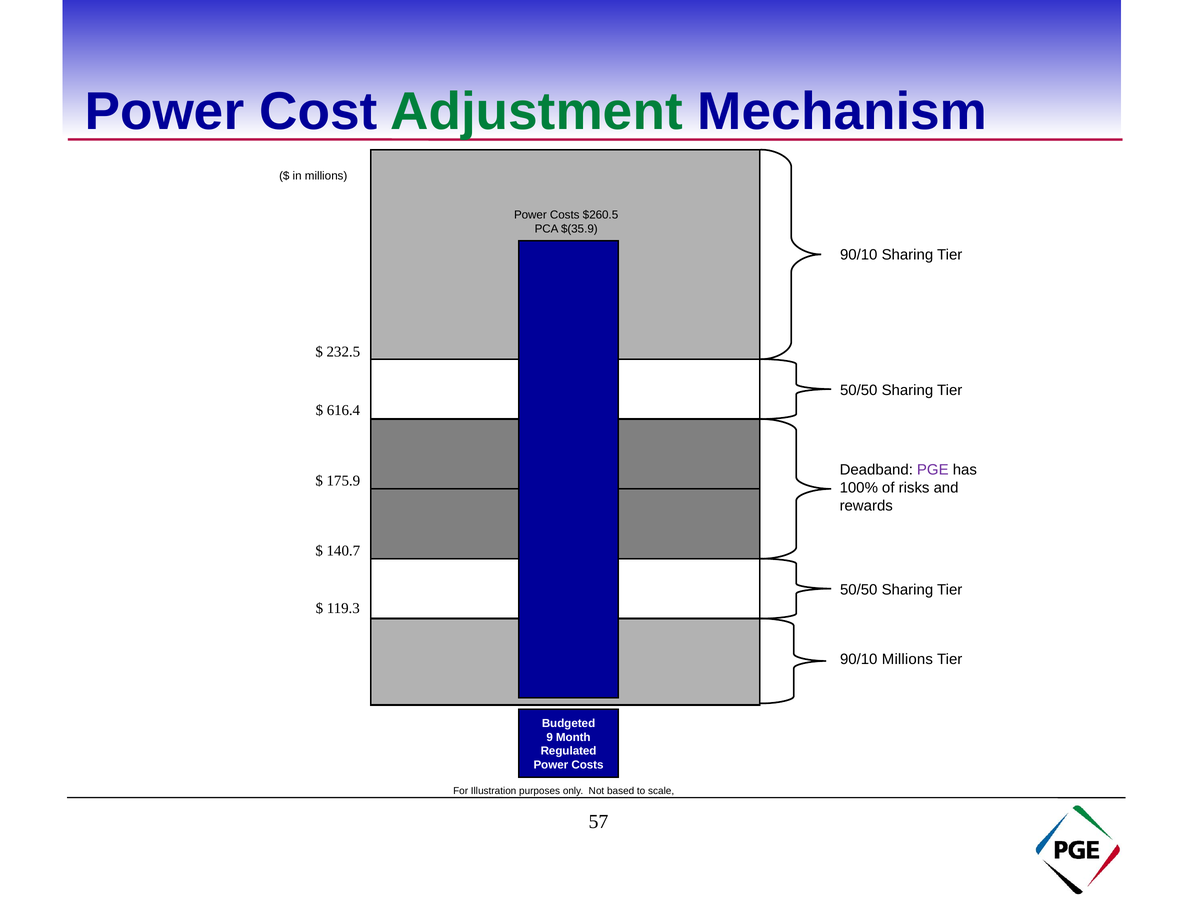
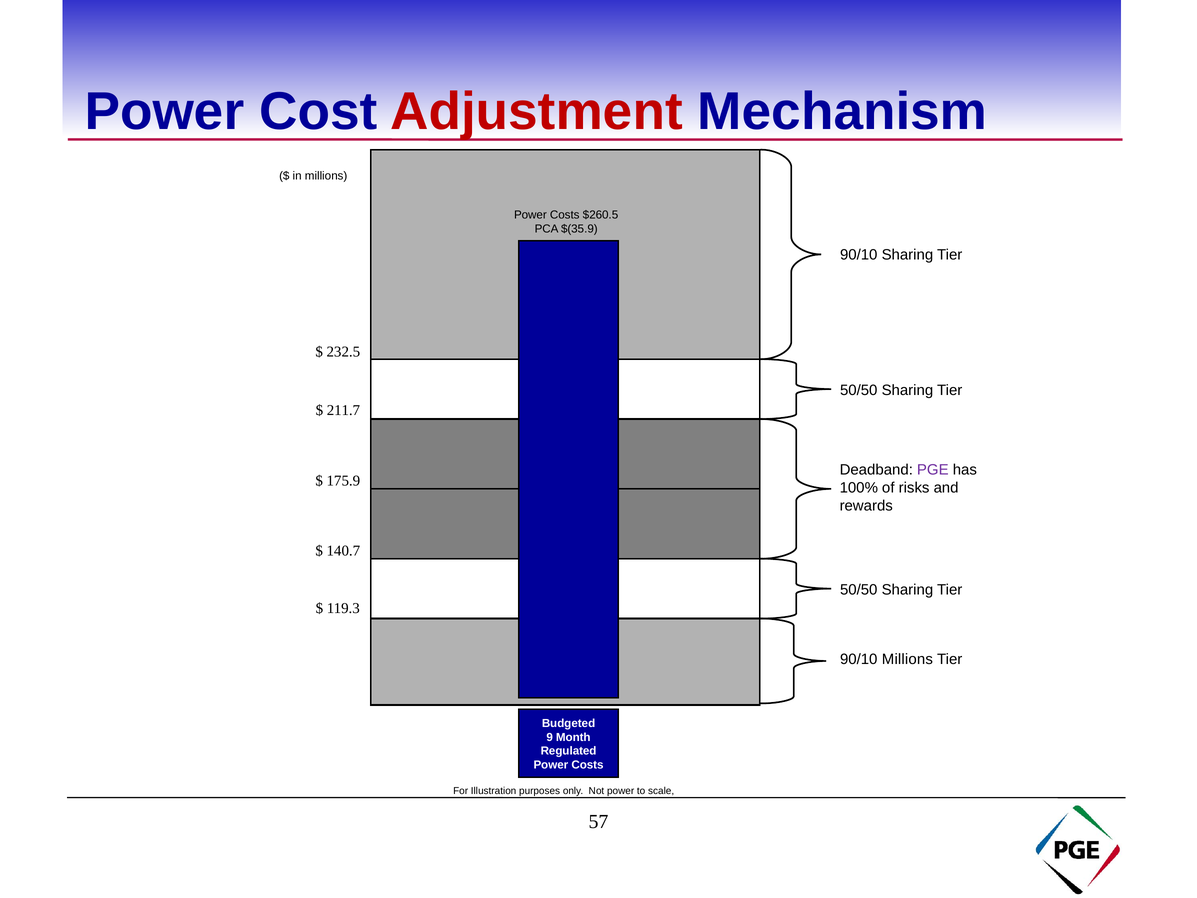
Adjustment colour: green -> red (536, 111)
616.4: 616.4 -> 211.7 (343, 410)
Not based: based -> power (621, 791)
